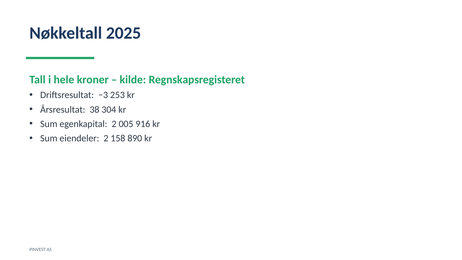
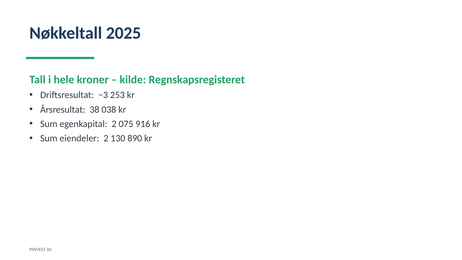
304: 304 -> 038 (109, 109)
005: 005 -> 075 (126, 124)
158: 158 -> 130 (118, 138)
